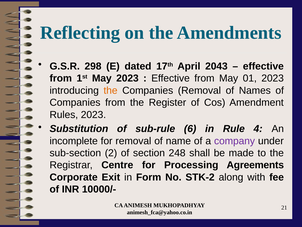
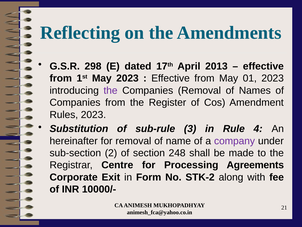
2043: 2043 -> 2013 (216, 66)
the colour: orange -> purple (111, 90)
6: 6 -> 3 (190, 129)
incomplete: incomplete -> hereinafter (74, 141)
